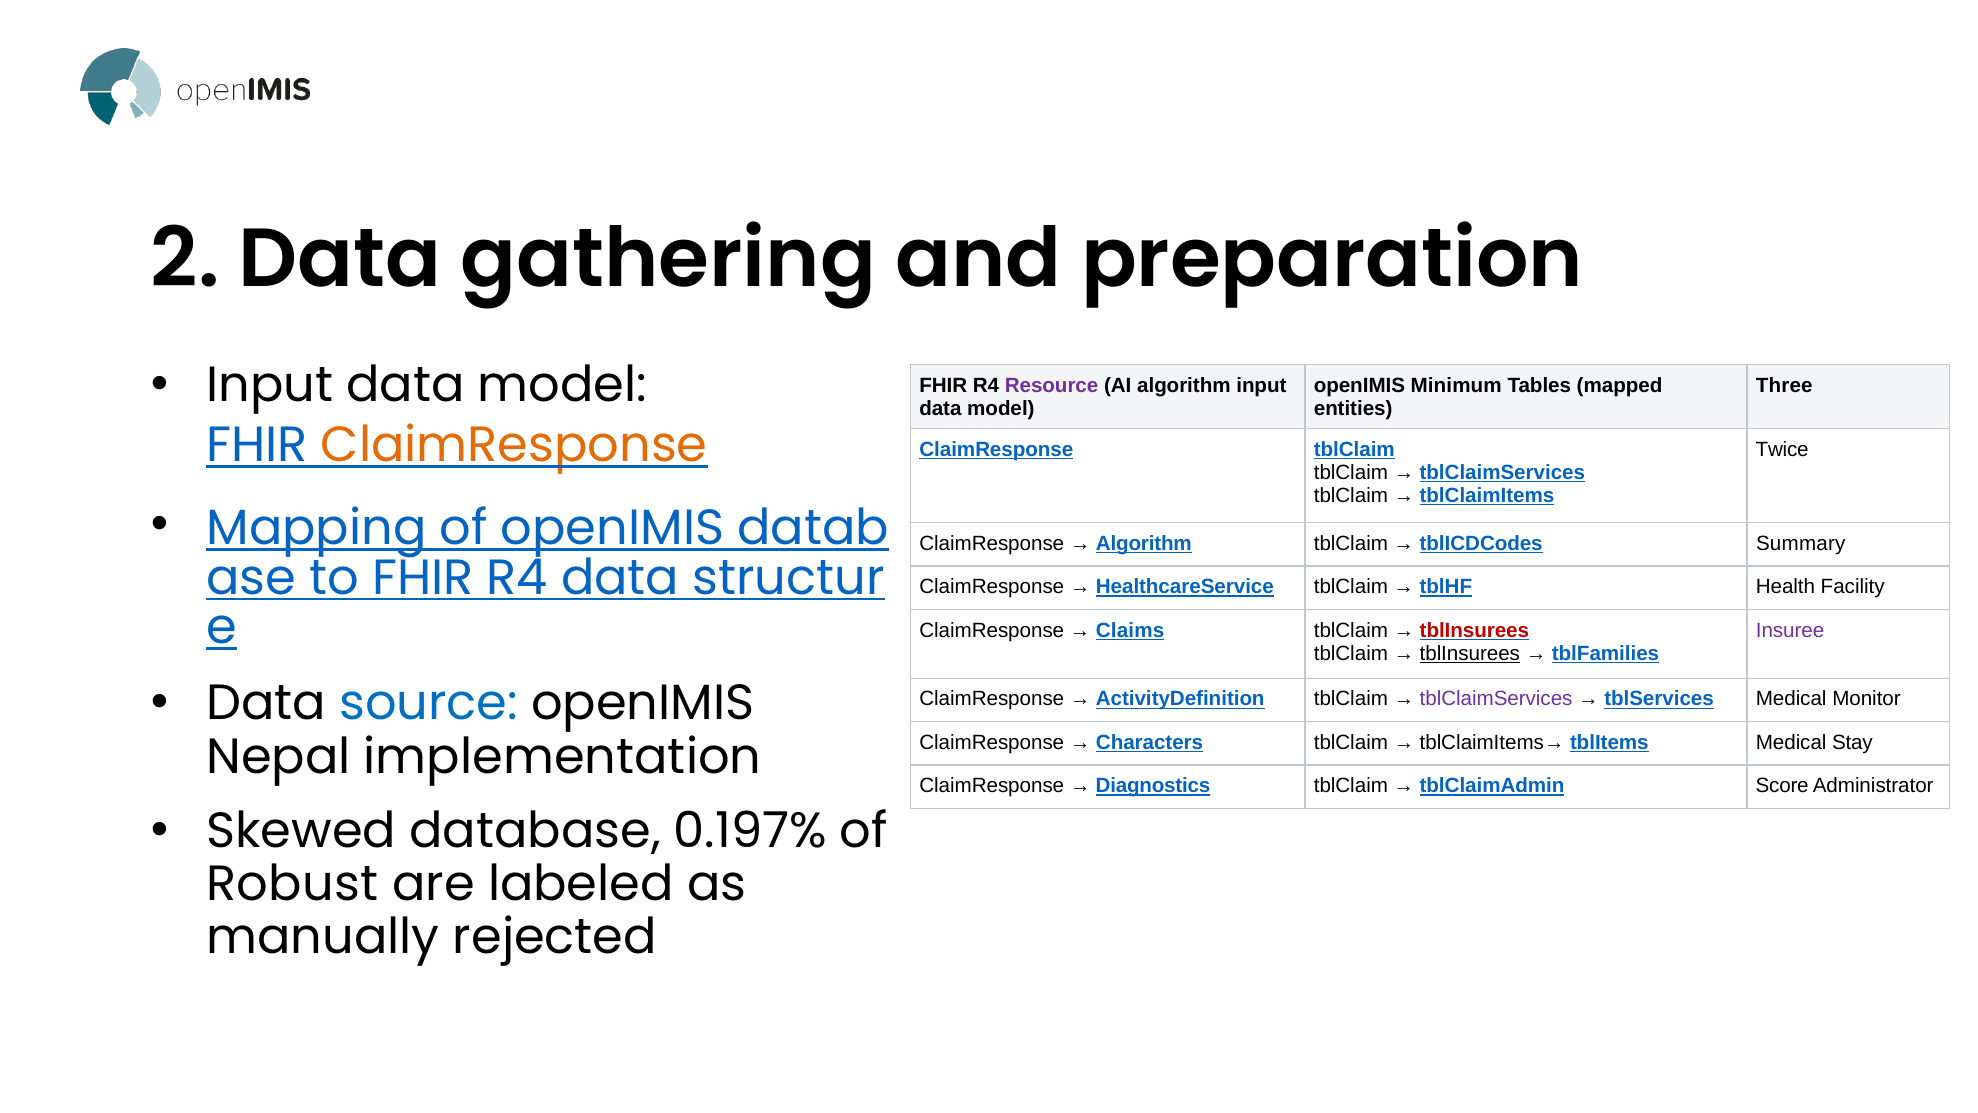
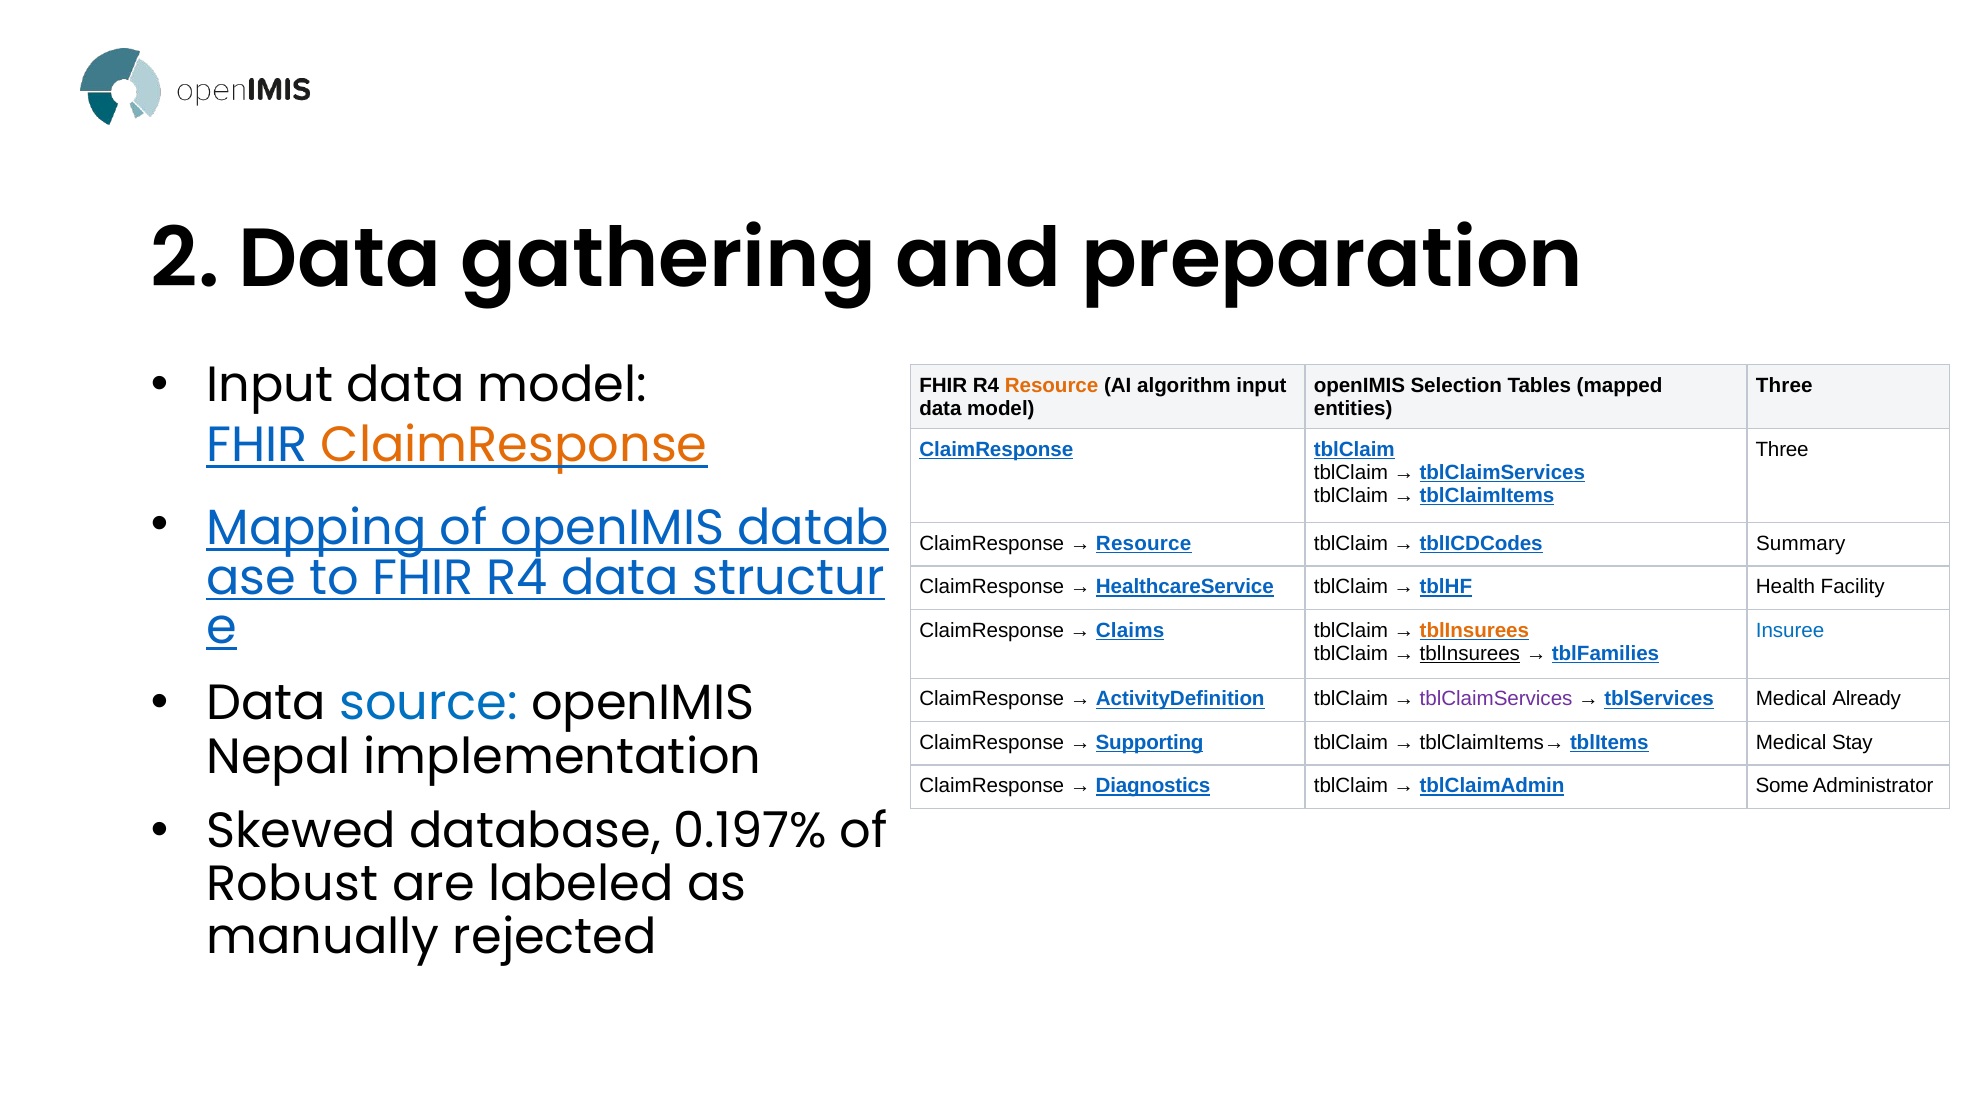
Resource colour: purple -> orange (1052, 385)
Minimum: Minimum -> Selection (1456, 385)
Twice: Twice -> Three (1782, 449)
Algorithm: Algorithm -> Resource (1144, 543)
tblInsurees colour: red -> orange (1474, 630)
Insuree colour: purple -> blue (1790, 630)
Monitor: Monitor -> Already (1867, 699)
Characters: Characters -> Supporting (1150, 742)
Score: Score -> Some (1782, 786)
